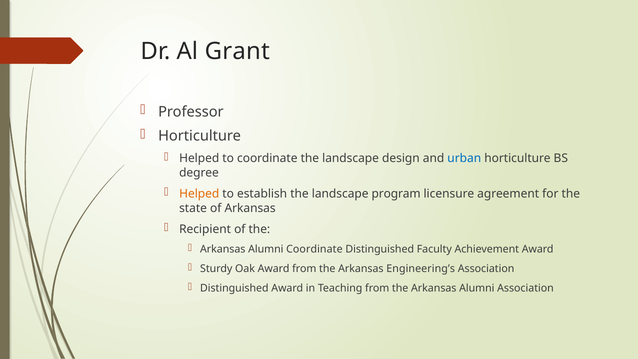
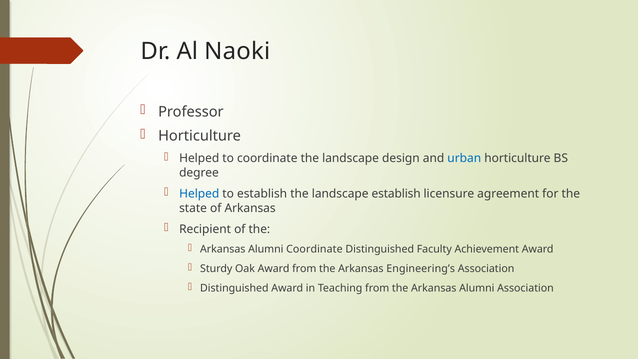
Grant: Grant -> Naoki (237, 51)
Helped colour: orange -> blue (199, 194)
landscape program: program -> establish (396, 194)
